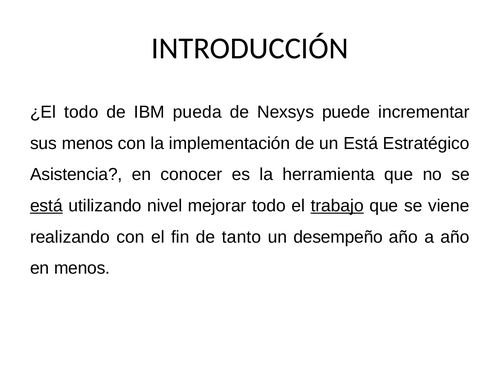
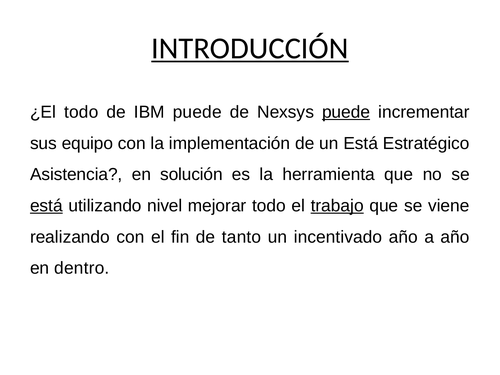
INTRODUCCIÓN underline: none -> present (250, 48)
IBM pueda: pueda -> puede (197, 112)
puede underline: none -> present (346, 112)
sus menos: menos -> equipo (87, 143)
conocer: conocer -> solución (192, 175)
desempeño: desempeño -> incentivado (338, 237)
en menos: menos -> dentro (82, 268)
